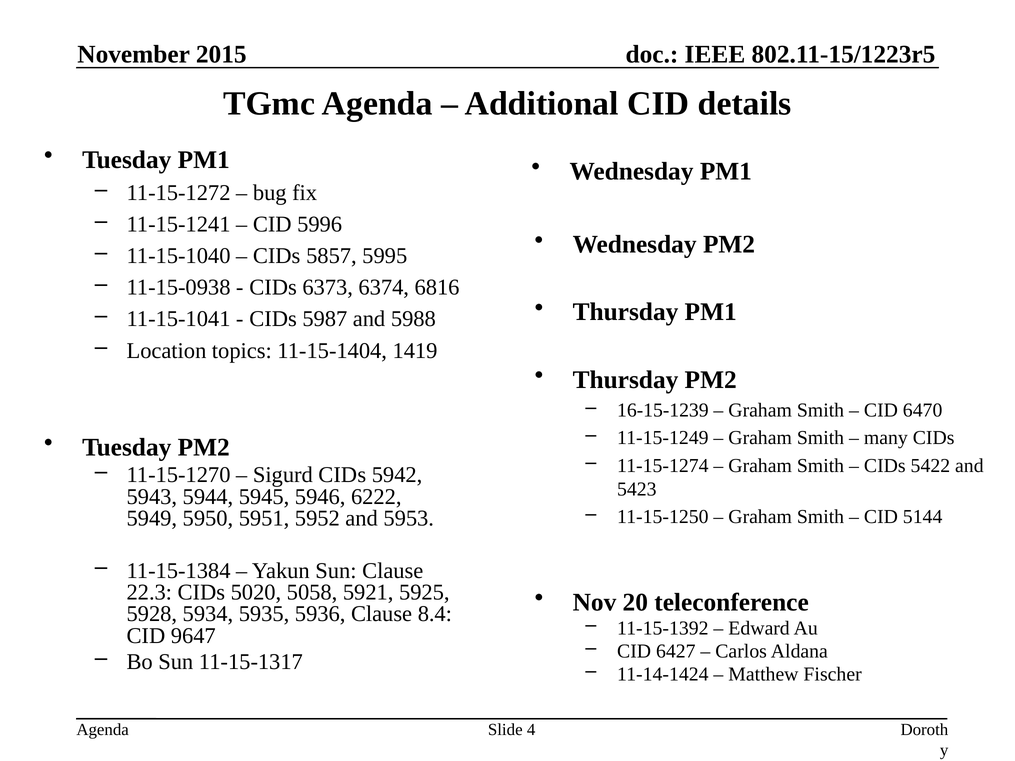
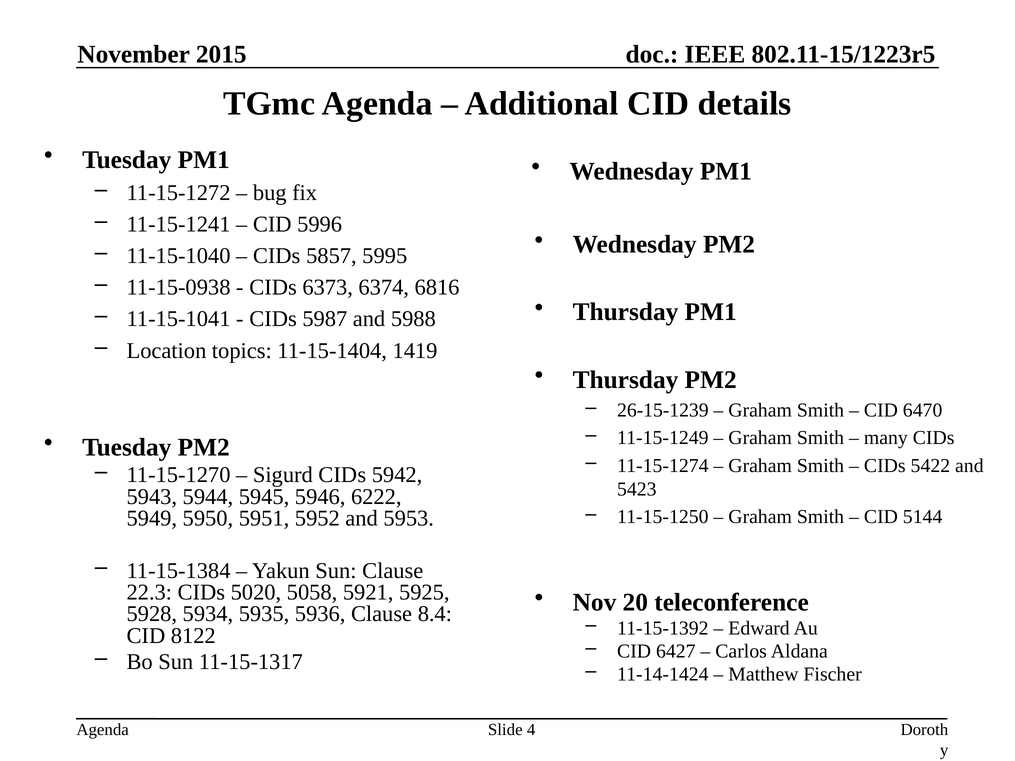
16-15-1239: 16-15-1239 -> 26-15-1239 (663, 410)
9647: 9647 -> 8122 (193, 636)
